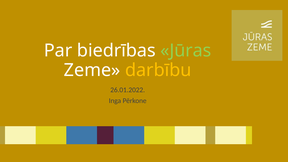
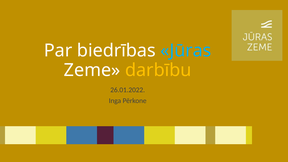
Jūras colour: light green -> light blue (186, 51)
